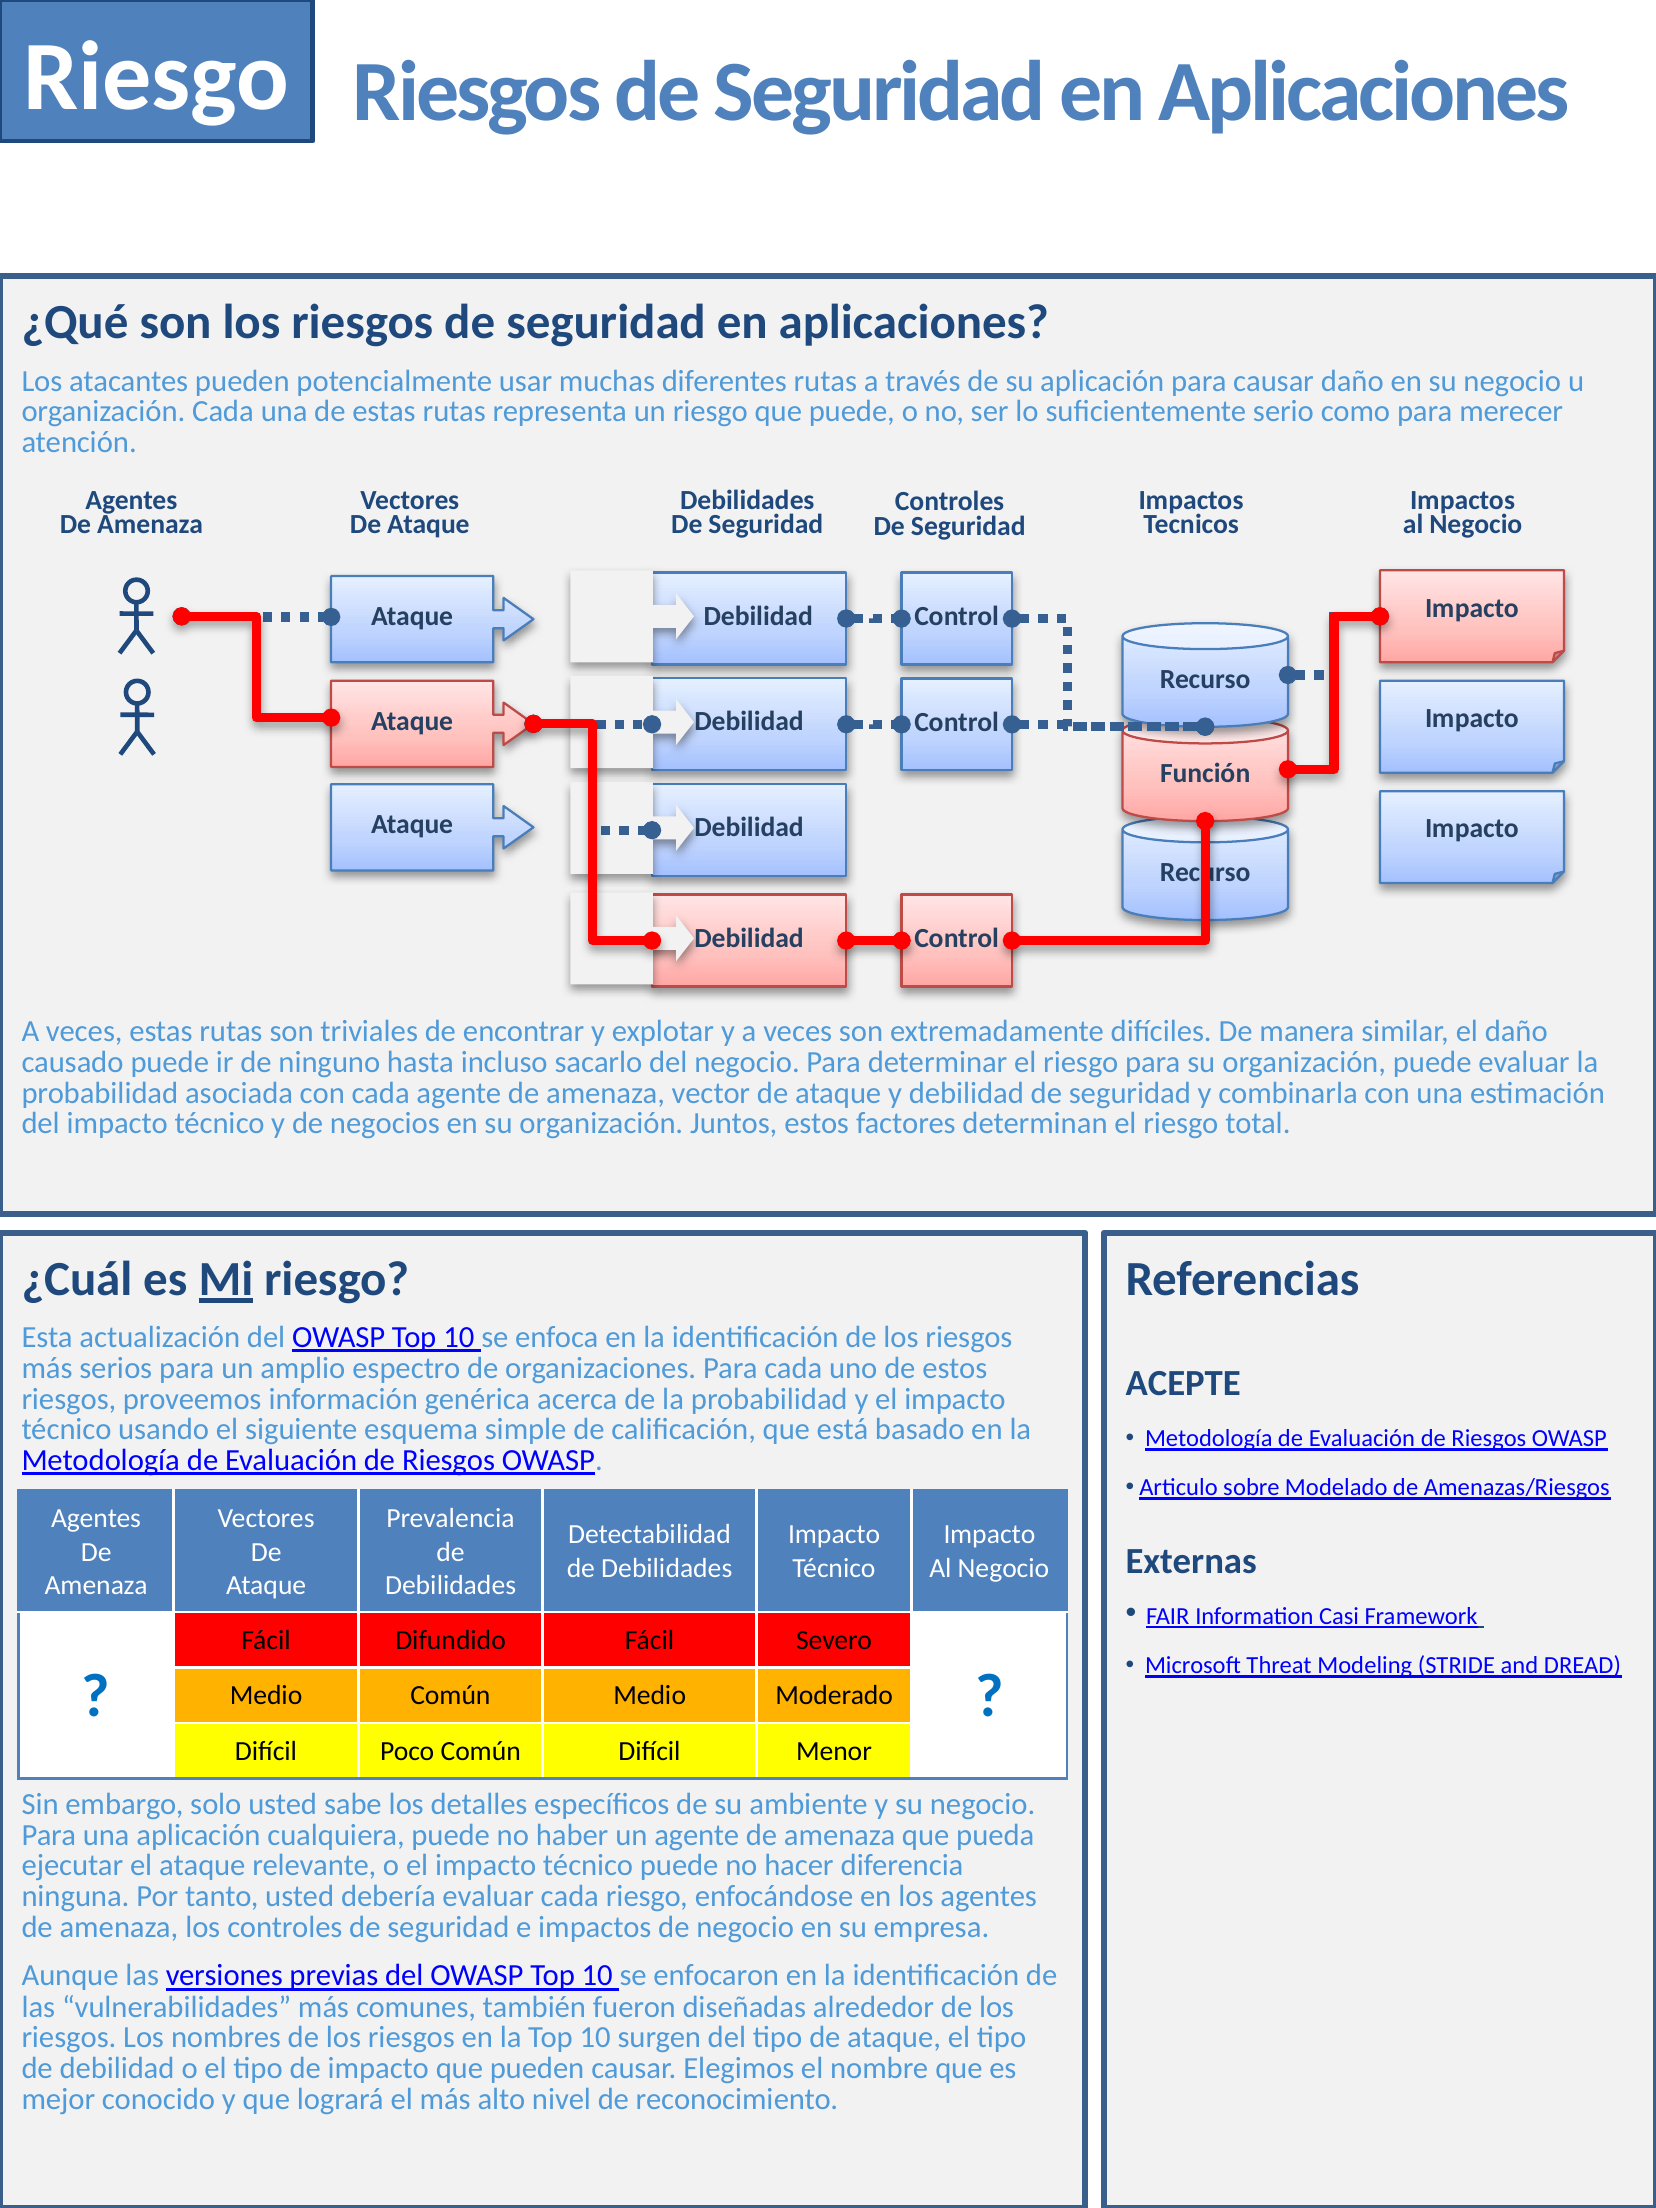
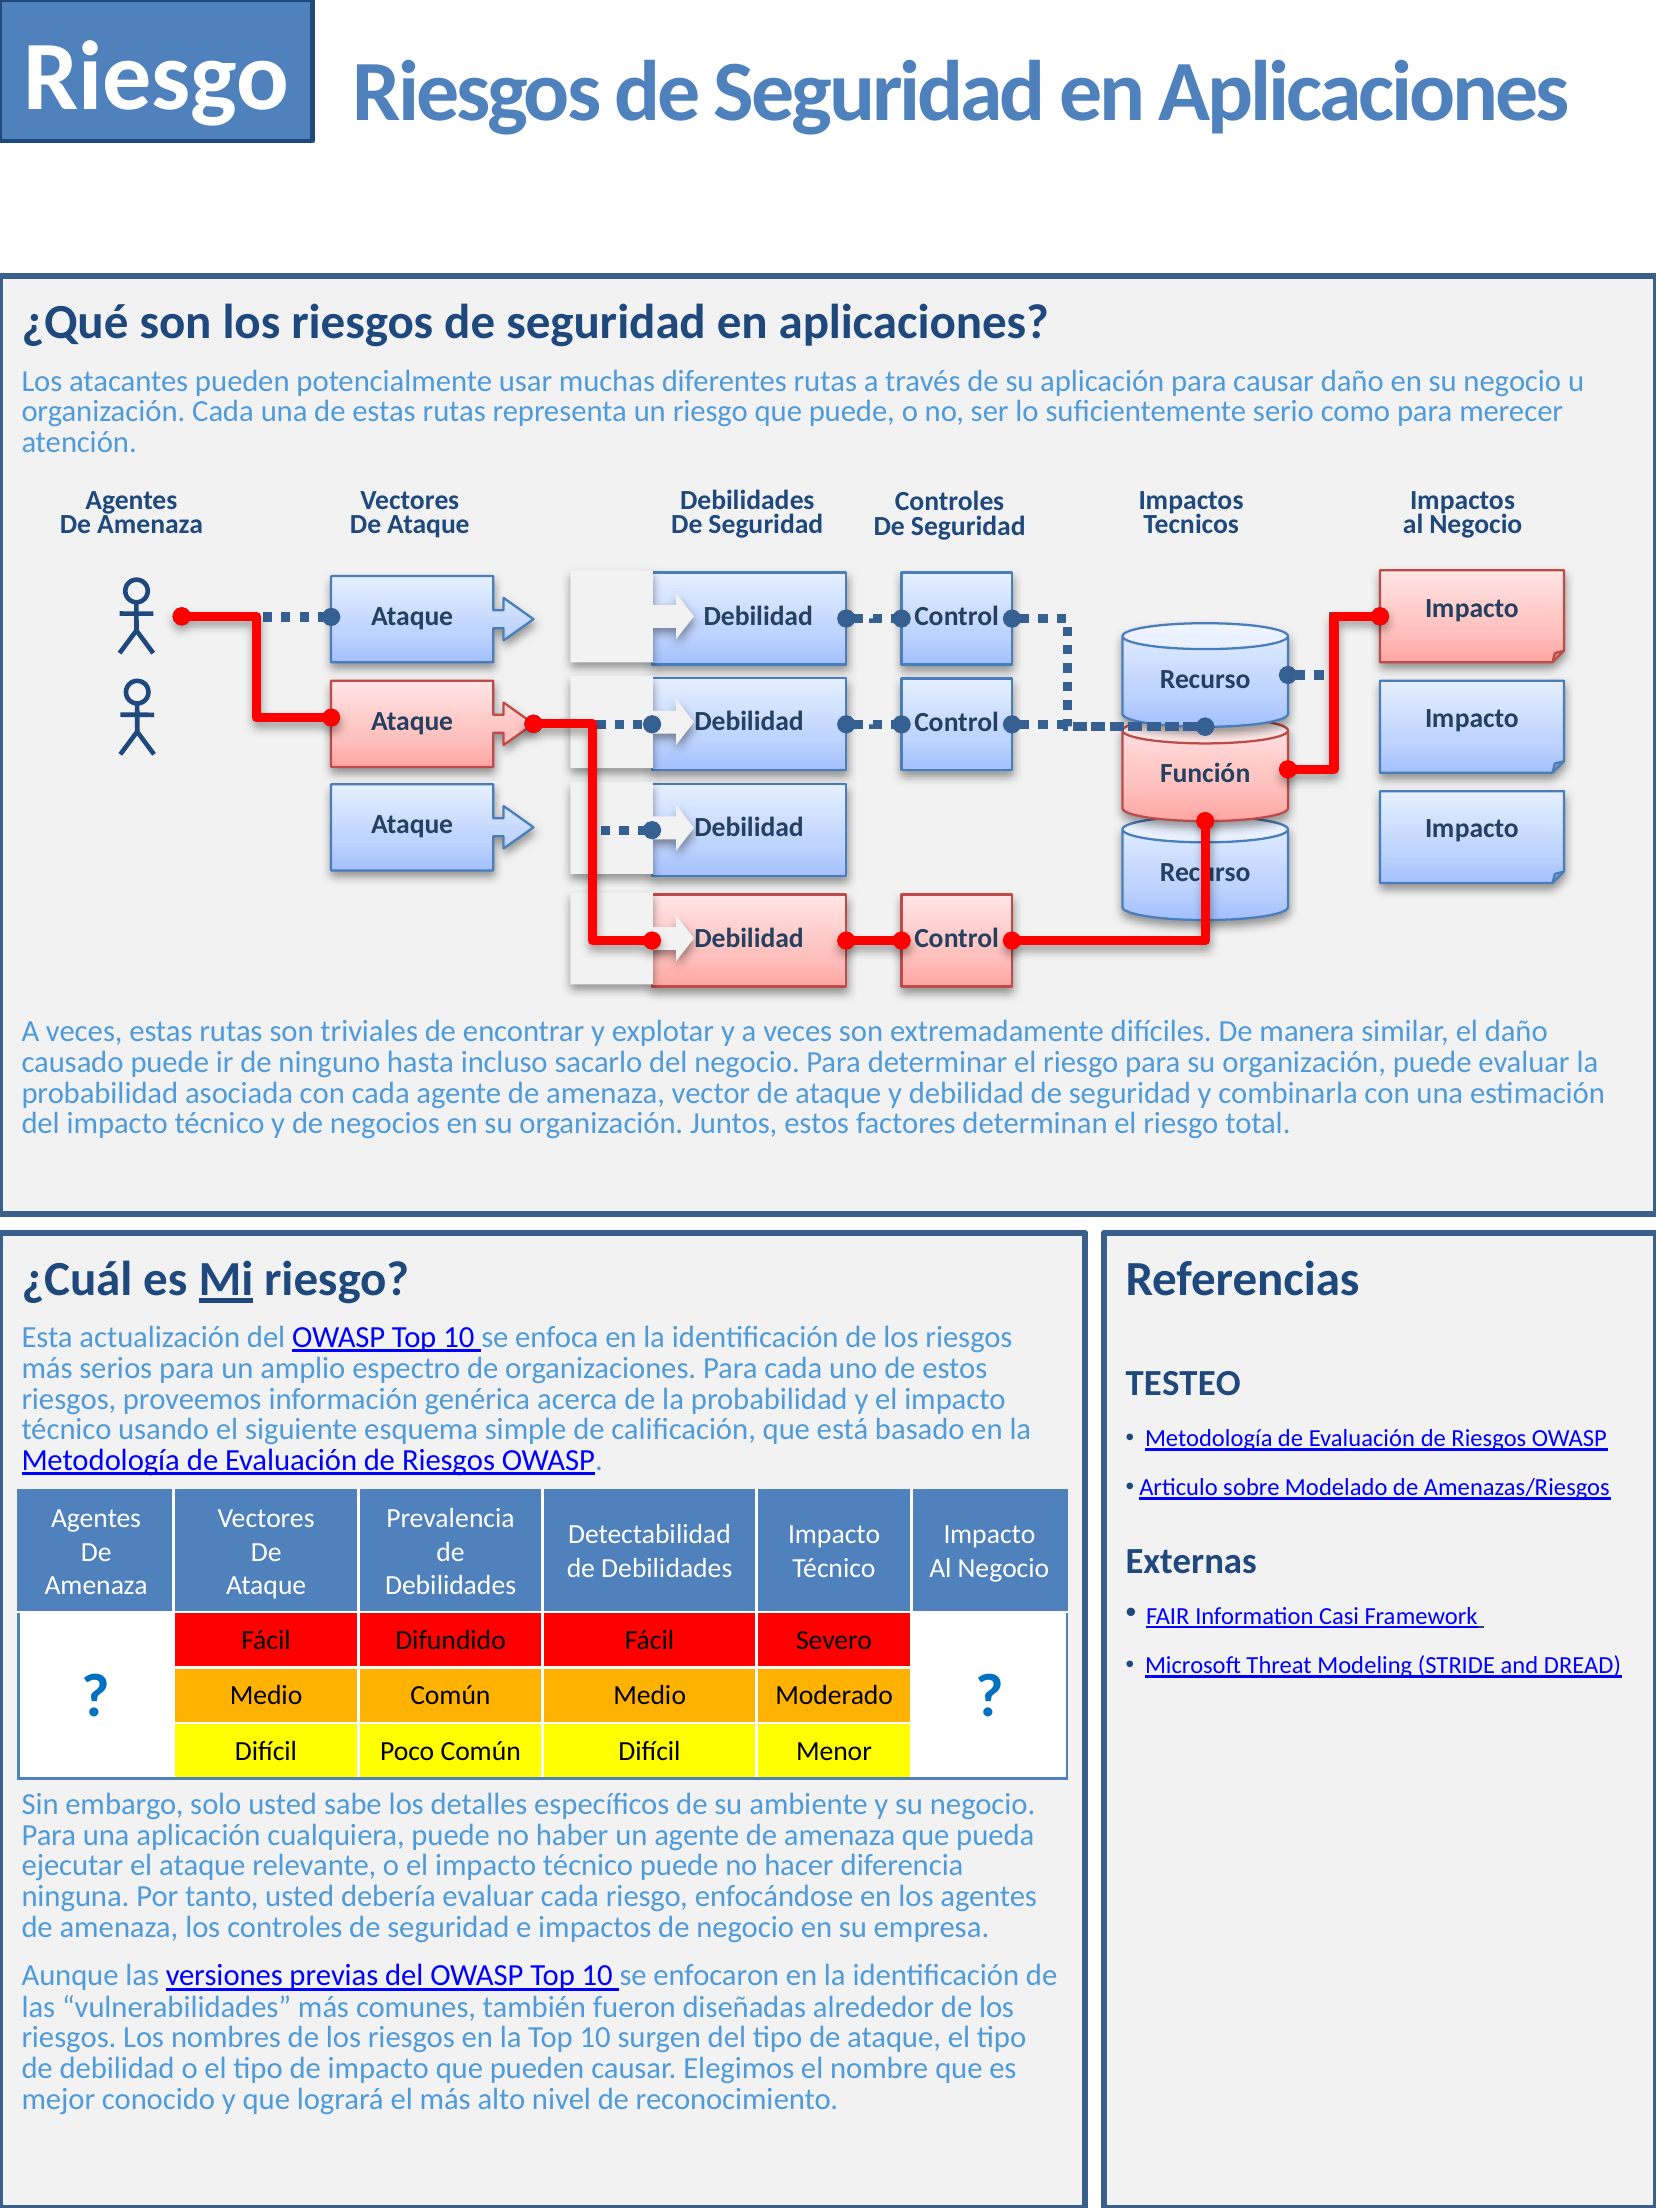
ACEPTE: ACEPTE -> TESTEO (1183, 1384)
